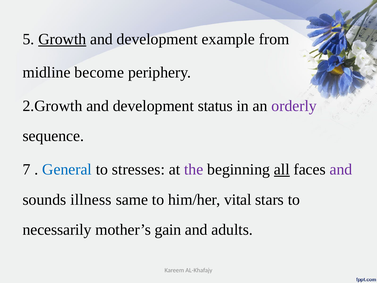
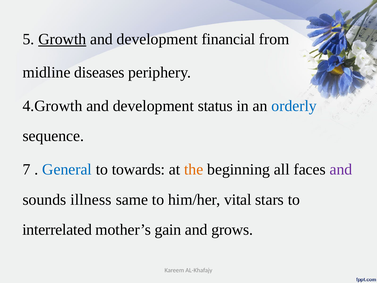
example: example -> financial (228, 39)
become: become -> diseases (99, 72)
2.Growth: 2.Growth -> 4.Growth (52, 106)
orderly colour: purple -> blue (294, 106)
stresses: stresses -> towards (138, 169)
the colour: purple -> orange (194, 169)
all underline: present -> none (282, 169)
necessarily: necessarily -> interrelated (57, 230)
adults: adults -> grows (232, 230)
